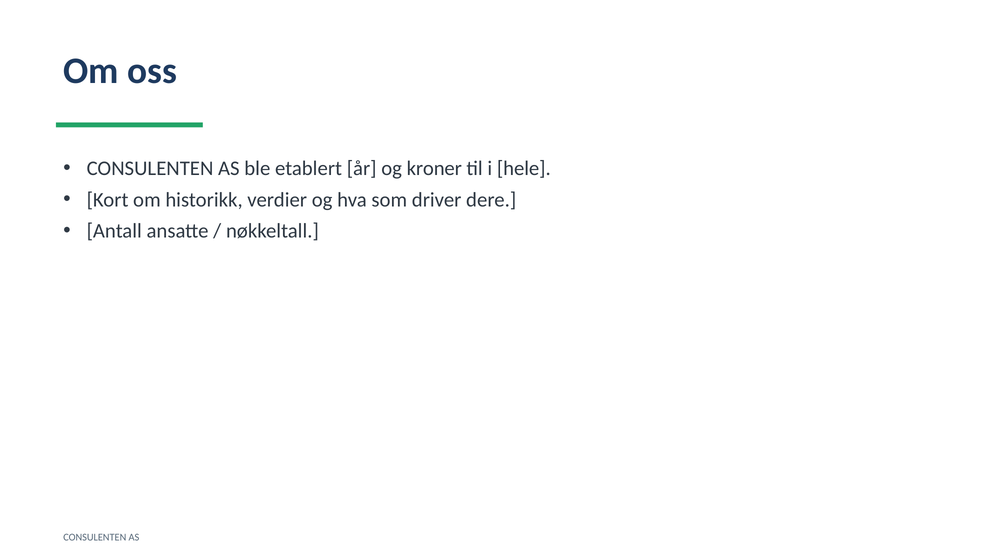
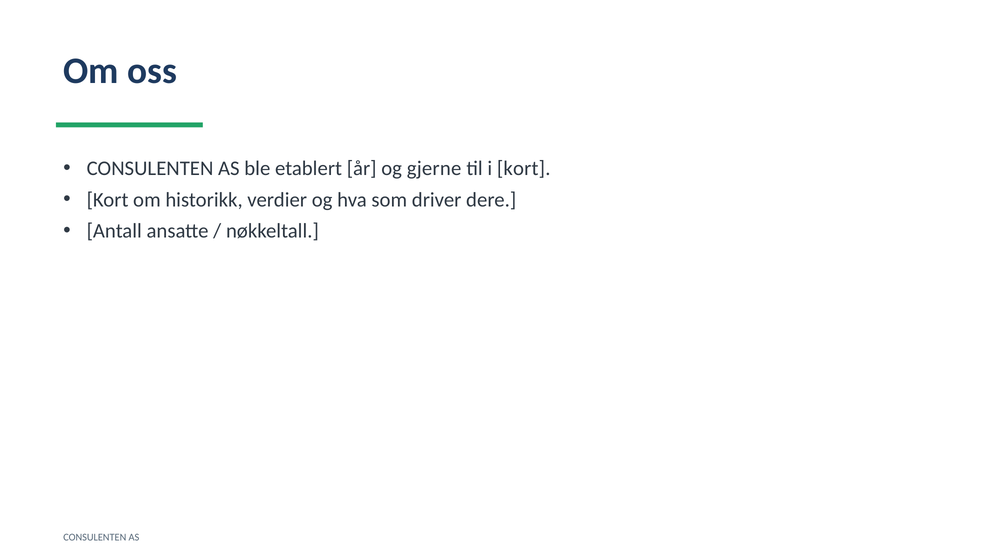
kroner: kroner -> gjerne (434, 169)
i hele: hele -> kort (524, 169)
